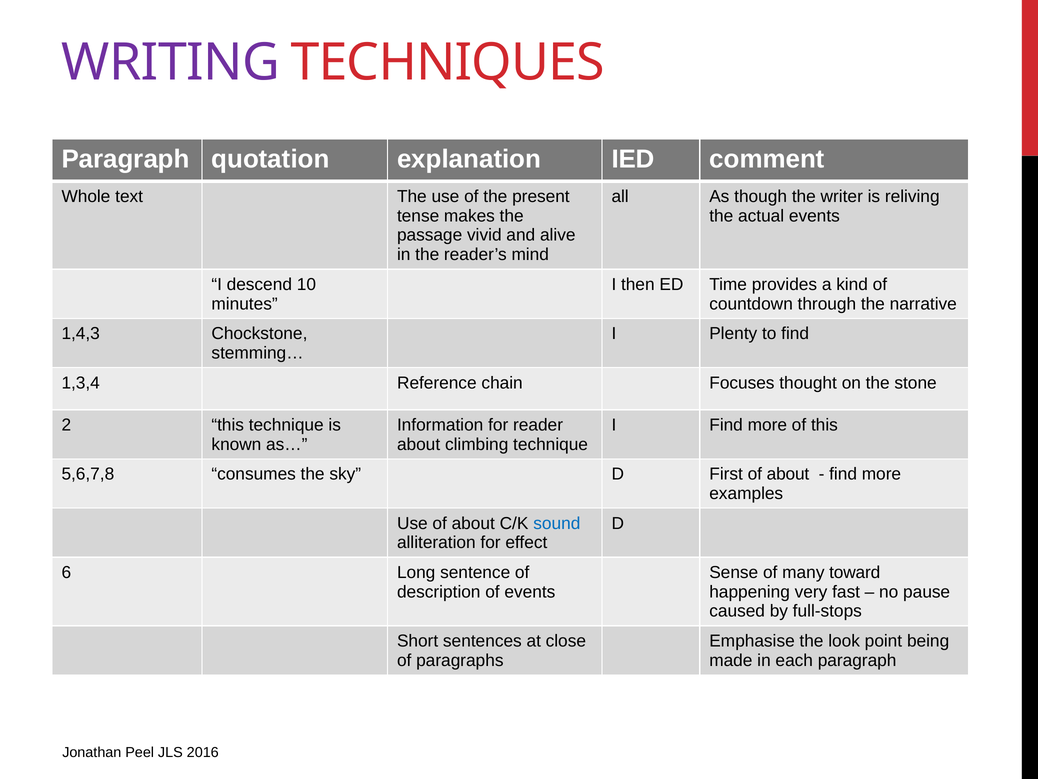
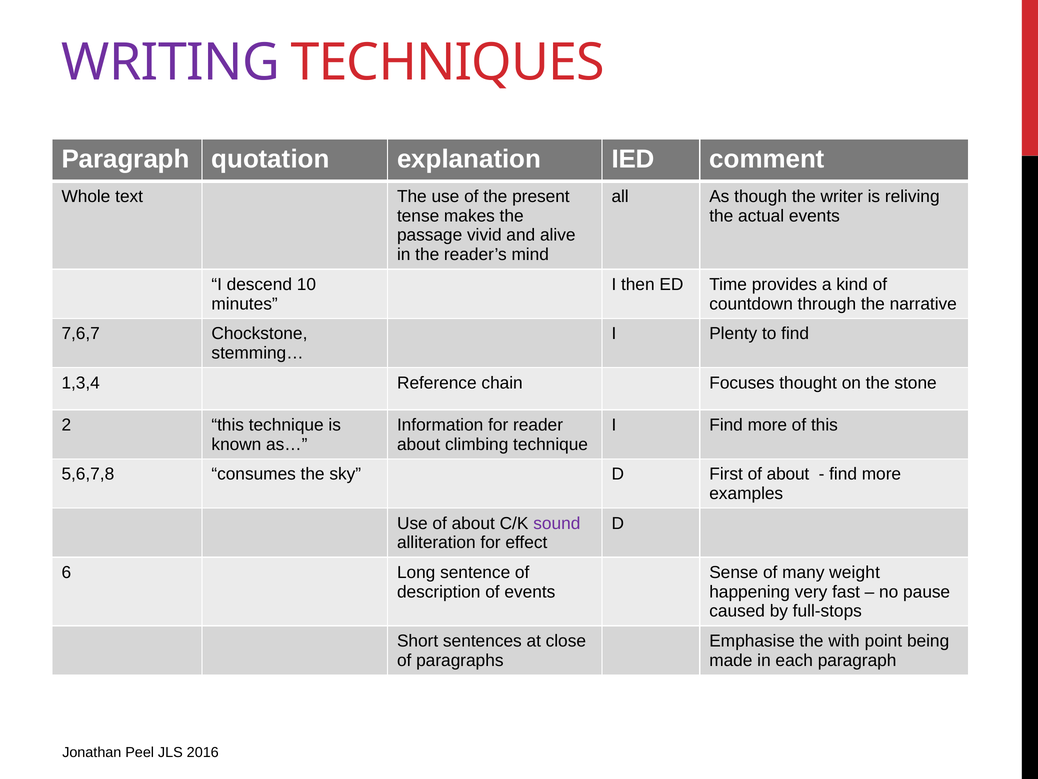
1,4,3: 1,4,3 -> 7,6,7 (81, 333)
sound colour: blue -> purple (557, 523)
toward: toward -> weight (855, 572)
look: look -> with (844, 641)
